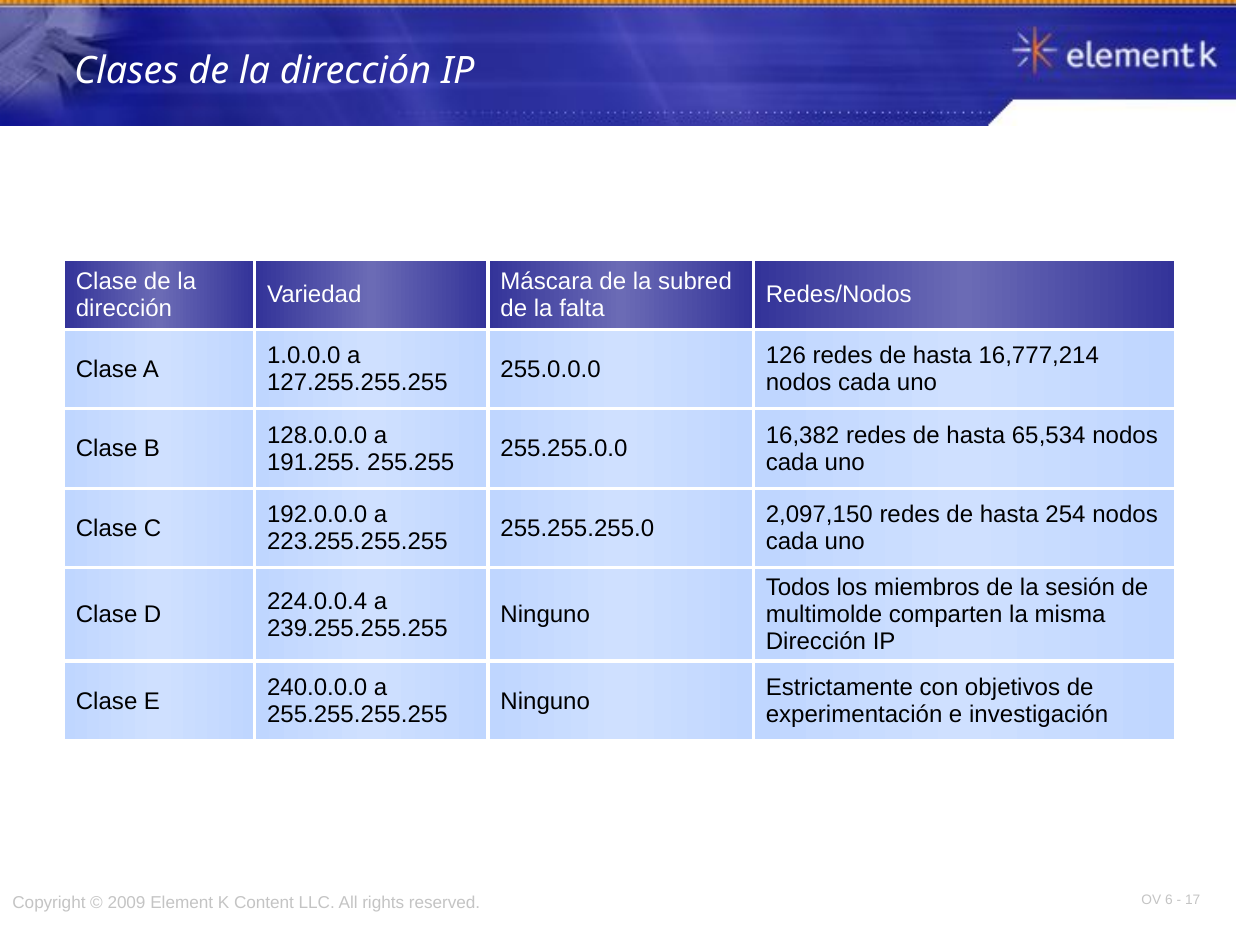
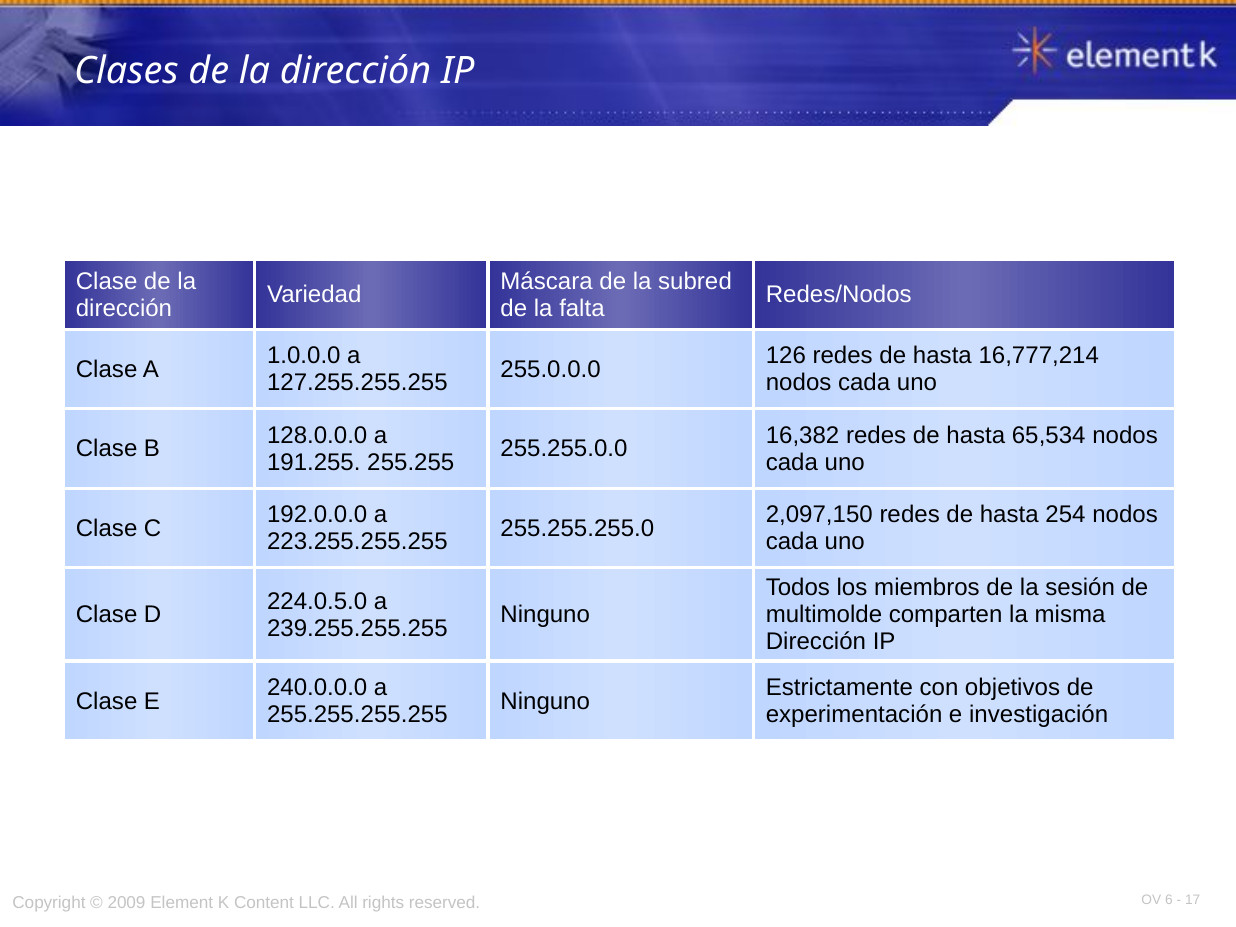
224.0.0.4: 224.0.0.4 -> 224.0.5.0 (317, 601)
